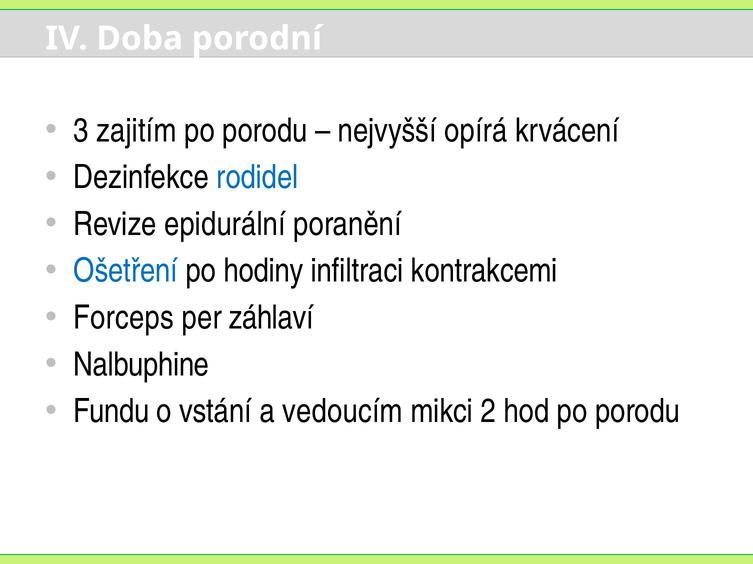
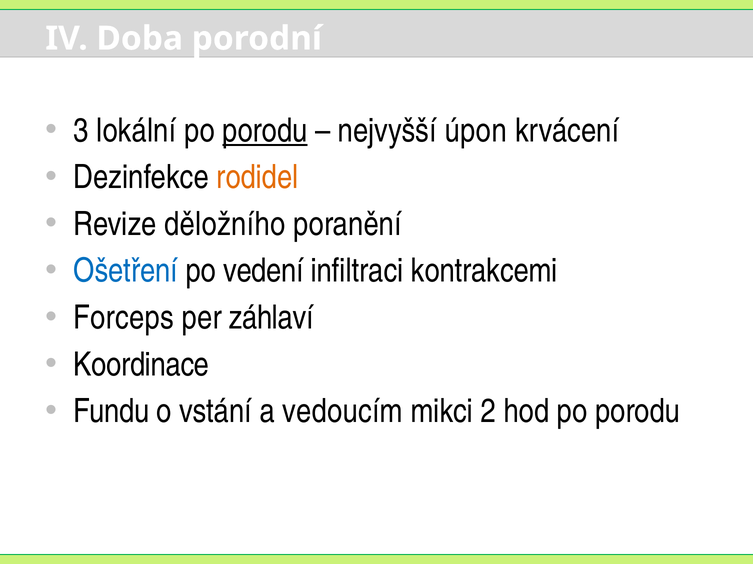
zajitím: zajitím -> lokální (136, 131)
porodu underline: none -> present (265, 131)
opírá: opírá -> úpon (476, 131)
rodidel colour: blue -> orange (257, 178)
epidurální: epidurální -> děložního (225, 224)
hodiny: hodiny -> vedení (263, 271)
Nalbuphine: Nalbuphine -> Koordinace (141, 365)
